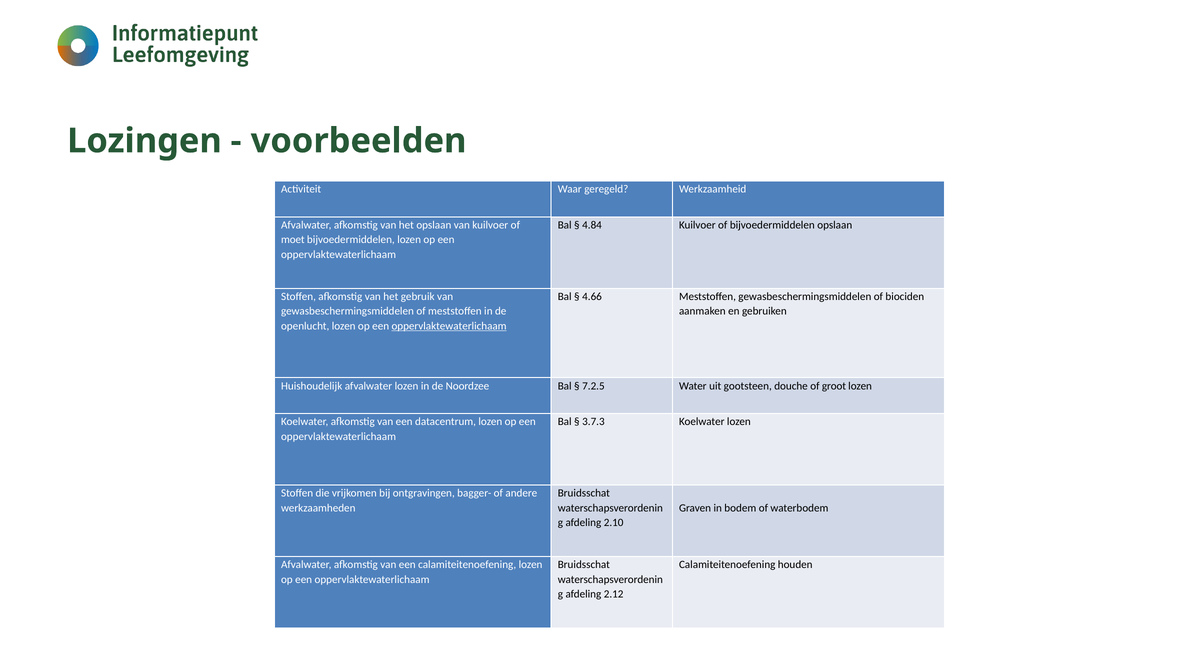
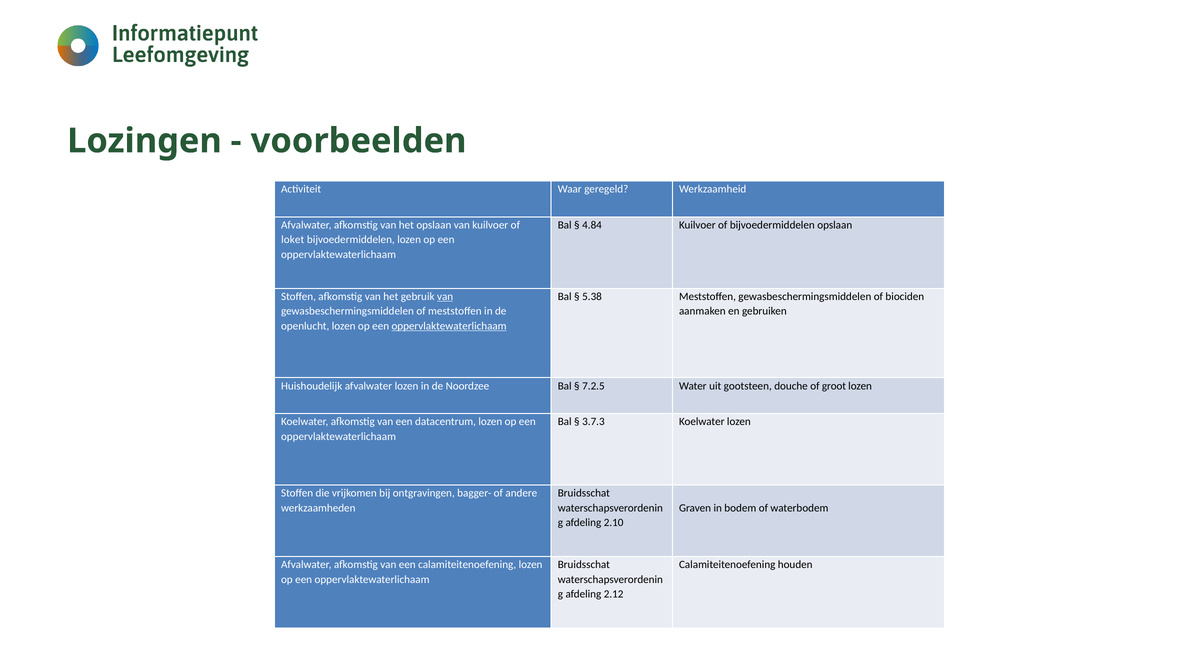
moet: moet -> loket (293, 240)
van underline: none -> present (445, 296)
4.66: 4.66 -> 5.38 (592, 296)
